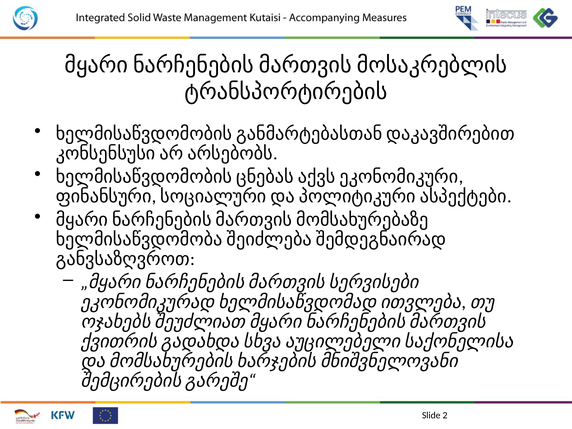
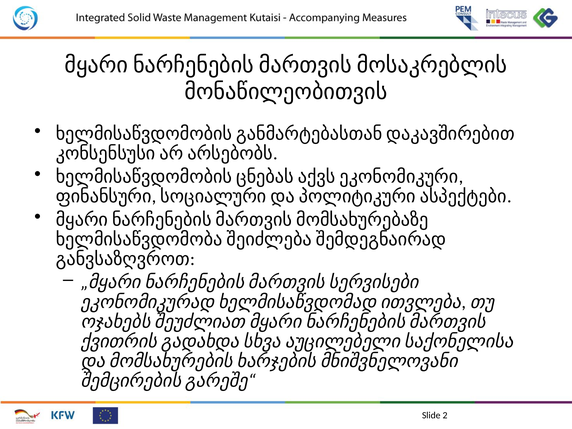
ტრანსპორტირების: ტრანსპორტირების -> მონაწილეობითვის (286, 92)
